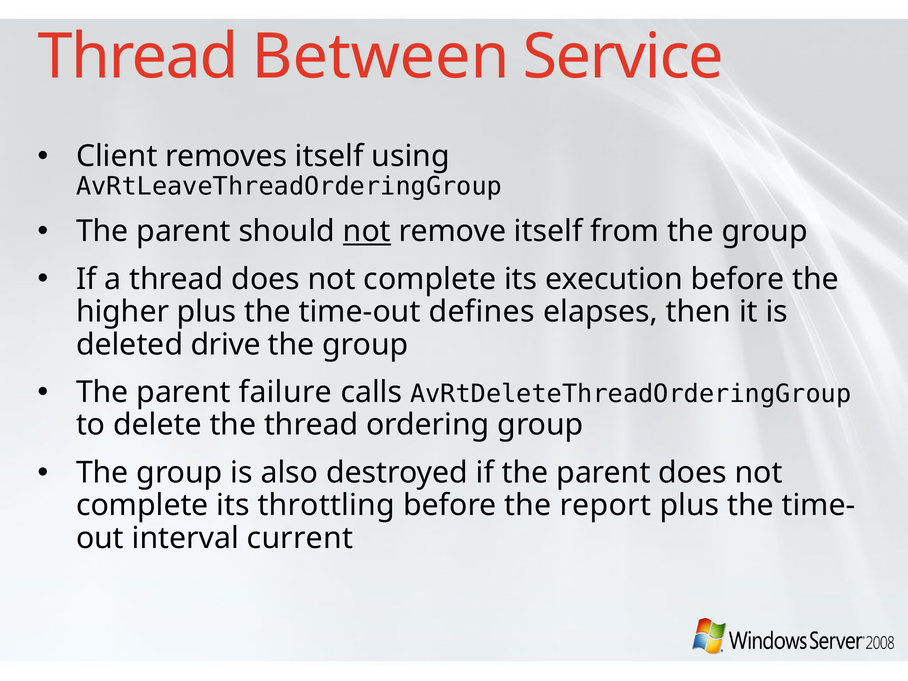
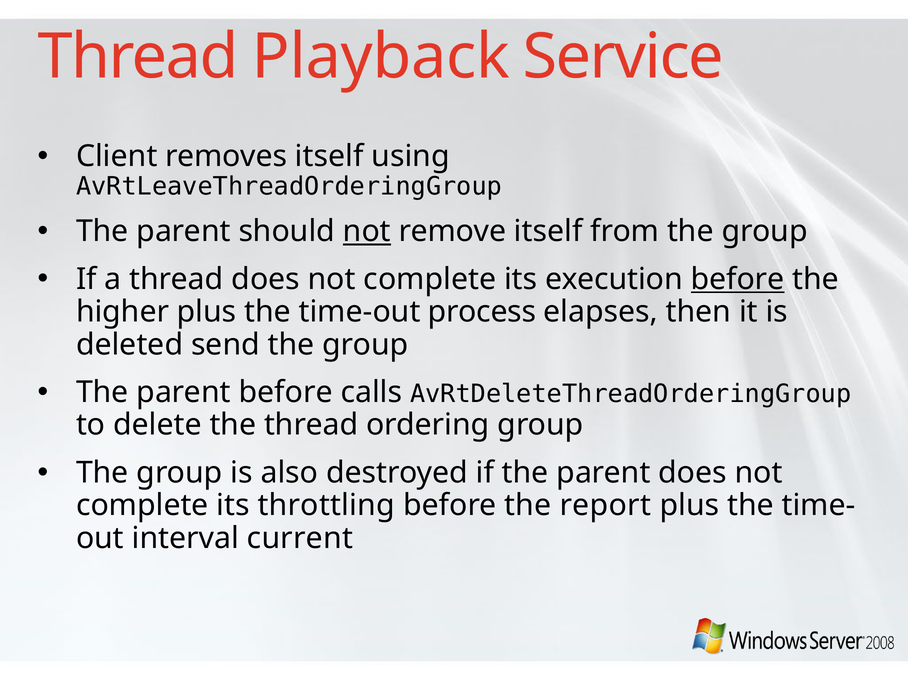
Between: Between -> Playback (381, 57)
before underline: none -> present (738, 279)
defines: defines -> process (482, 312)
drive: drive -> send (225, 345)
parent failure: failure -> before (286, 392)
